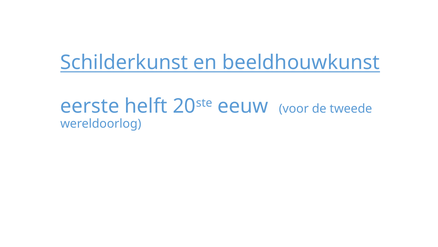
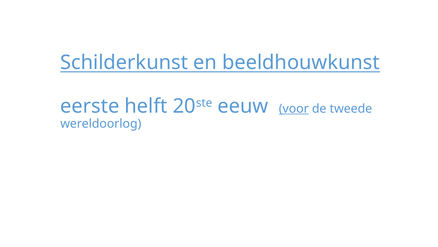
voor underline: none -> present (294, 108)
